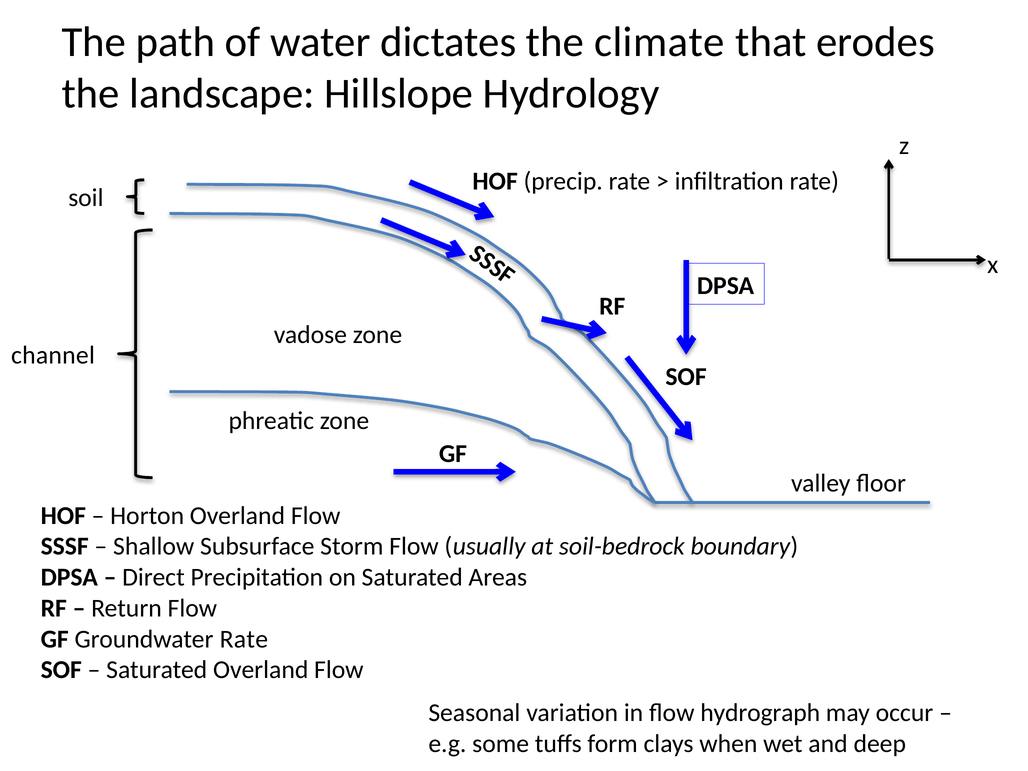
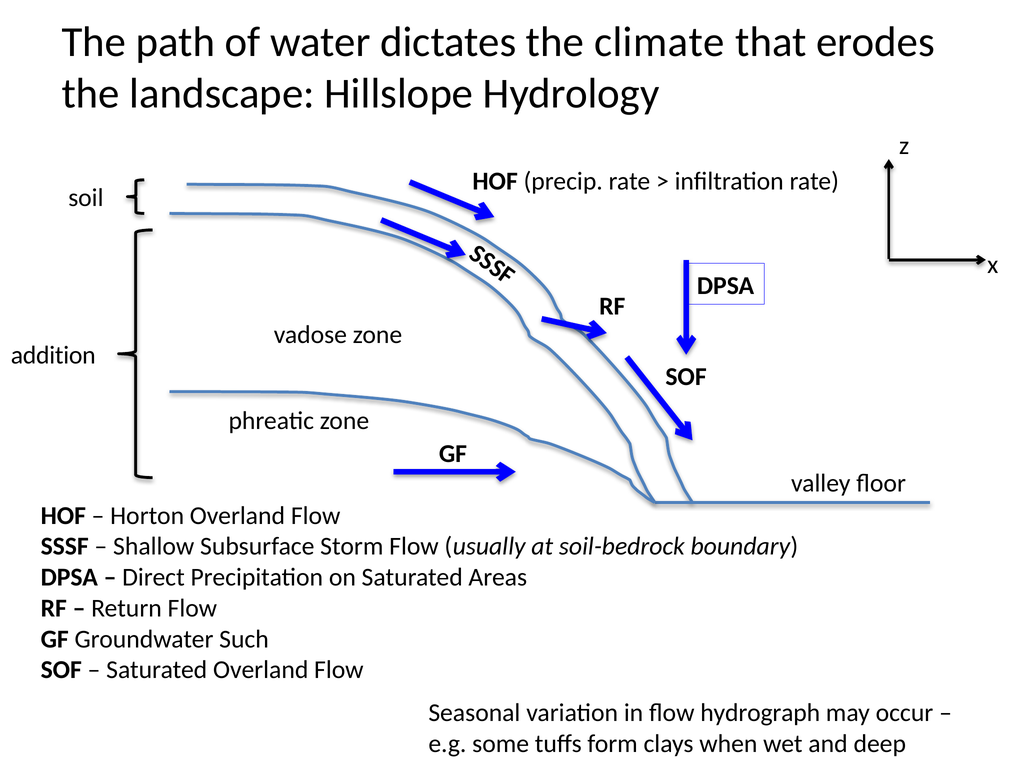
channel: channel -> addition (53, 355)
Groundwater Rate: Rate -> Such (244, 639)
